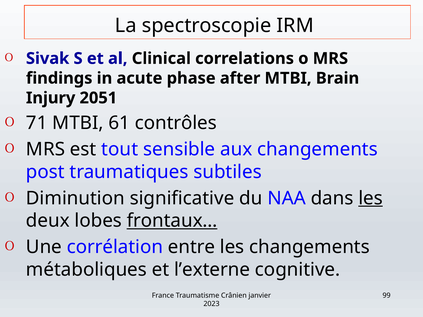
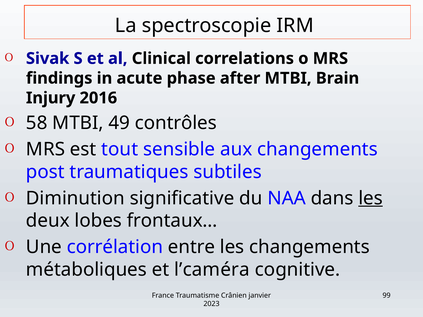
2051: 2051 -> 2016 (98, 98)
71: 71 -> 58 (37, 123)
61: 61 -> 49 (119, 123)
frontaux… underline: present -> none (172, 221)
l’externe: l’externe -> l’caméra (212, 270)
